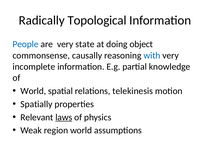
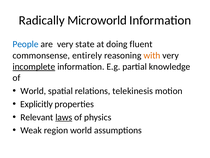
Topological: Topological -> Microworld (97, 20)
object: object -> fluent (141, 44)
causally: causally -> entirely (87, 55)
with colour: blue -> orange (152, 55)
incomplete underline: none -> present (34, 66)
Spatially: Spatially -> Explicitly (37, 104)
